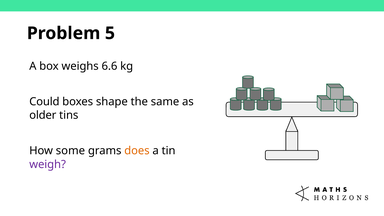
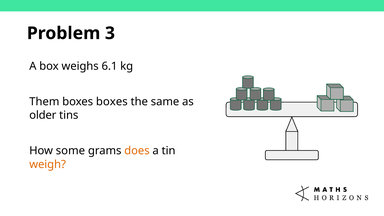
5: 5 -> 3 (110, 33)
6.6: 6.6 -> 6.1 (109, 66)
Could: Could -> Them (44, 102)
boxes shape: shape -> boxes (112, 102)
weigh colour: purple -> orange (48, 164)
